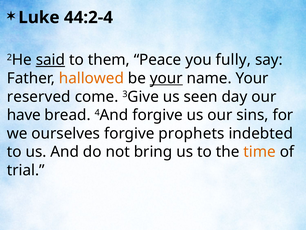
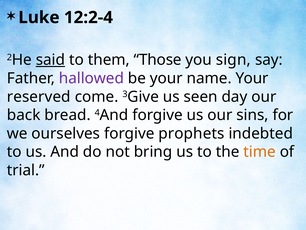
44:2-4: 44:2-4 -> 12:2-4 (88, 17)
Peace: Peace -> Those (158, 60)
fully: fully -> sign (233, 60)
hallowed colour: orange -> purple (91, 78)
your underline: present -> none (166, 78)
have: have -> back (24, 115)
